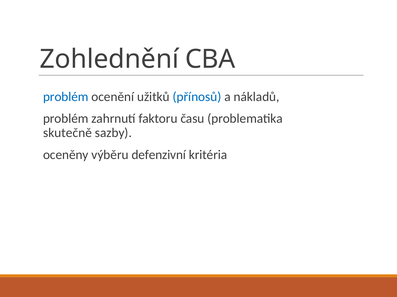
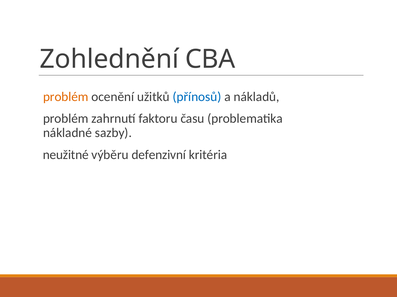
problém colour: blue -> orange (66, 97)
skutečně: skutečně -> nákladné (68, 133)
oceněny: oceněny -> neužitné (66, 155)
